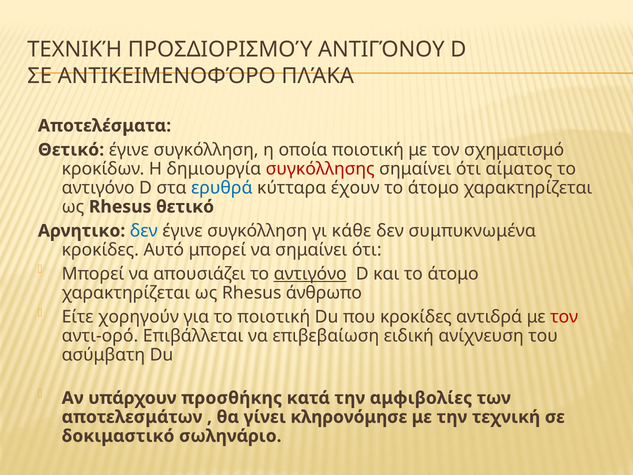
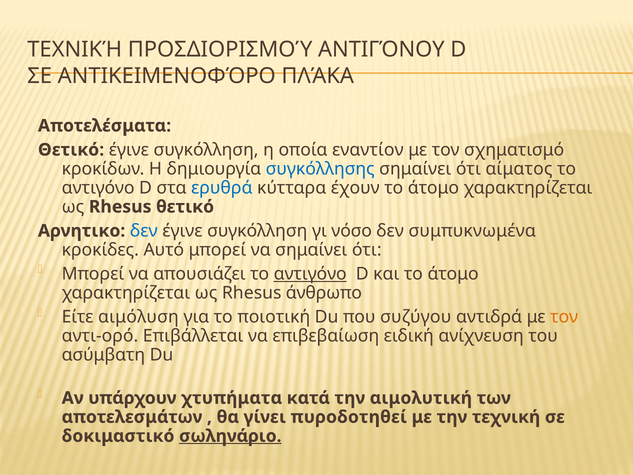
οποία ποιοτική: ποιοτική -> εναντίον (368, 150)
συγκόλλησης colour: red -> blue (320, 169)
κάθε: κάθε -> νόσο (352, 231)
χορηγούν: χορηγούν -> αιμόλυση (138, 317)
που κροκίδες: κροκίδες -> συζύγου (416, 317)
τον colour: red -> orange (564, 317)
προσθήκης: προσθήκης -> χτυπήματα (232, 398)
αμφιβολίες: αμφιβολίες -> αιμολυτική (421, 398)
κληρονόμησε: κληρονόμησε -> πυροδοτηθεί (349, 417)
σωληνάριο underline: none -> present (230, 436)
